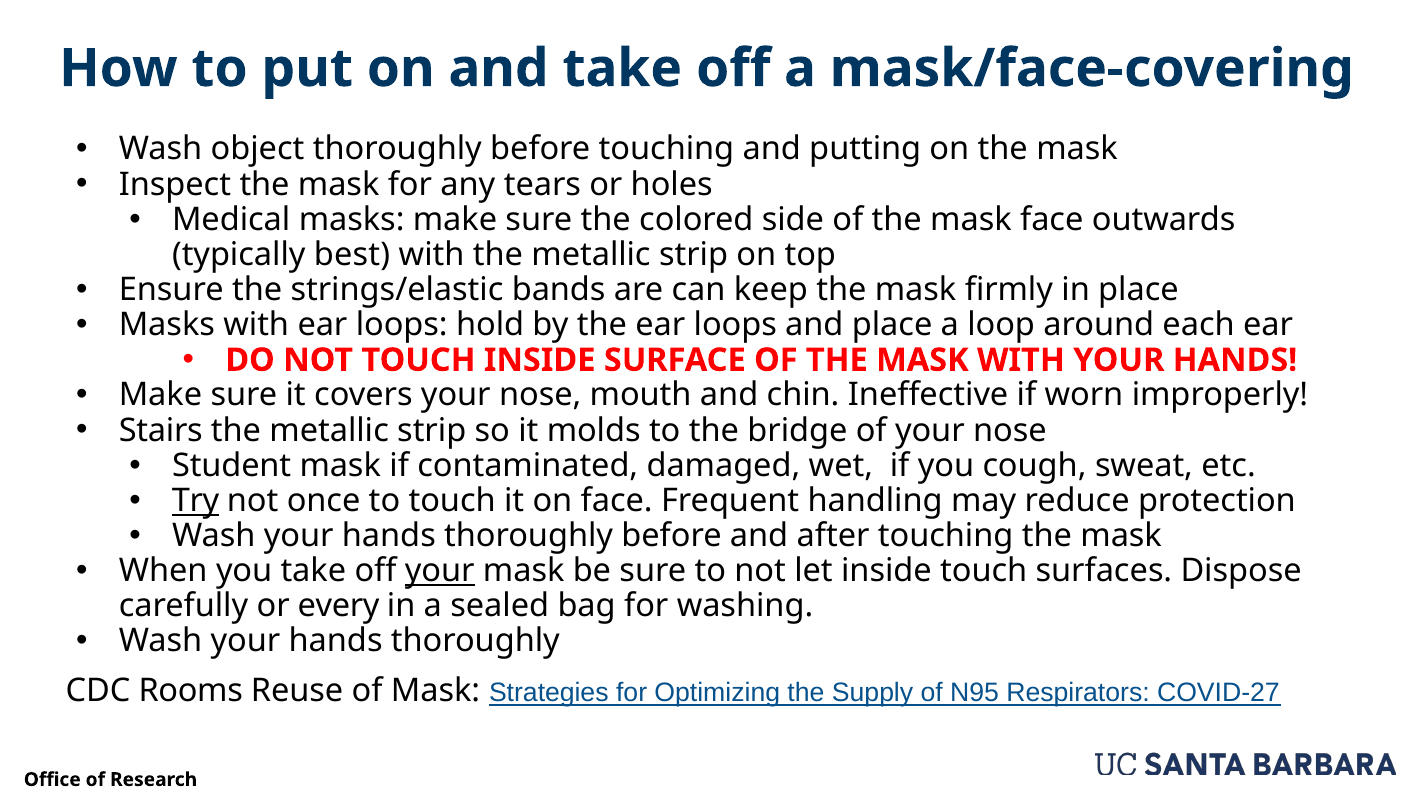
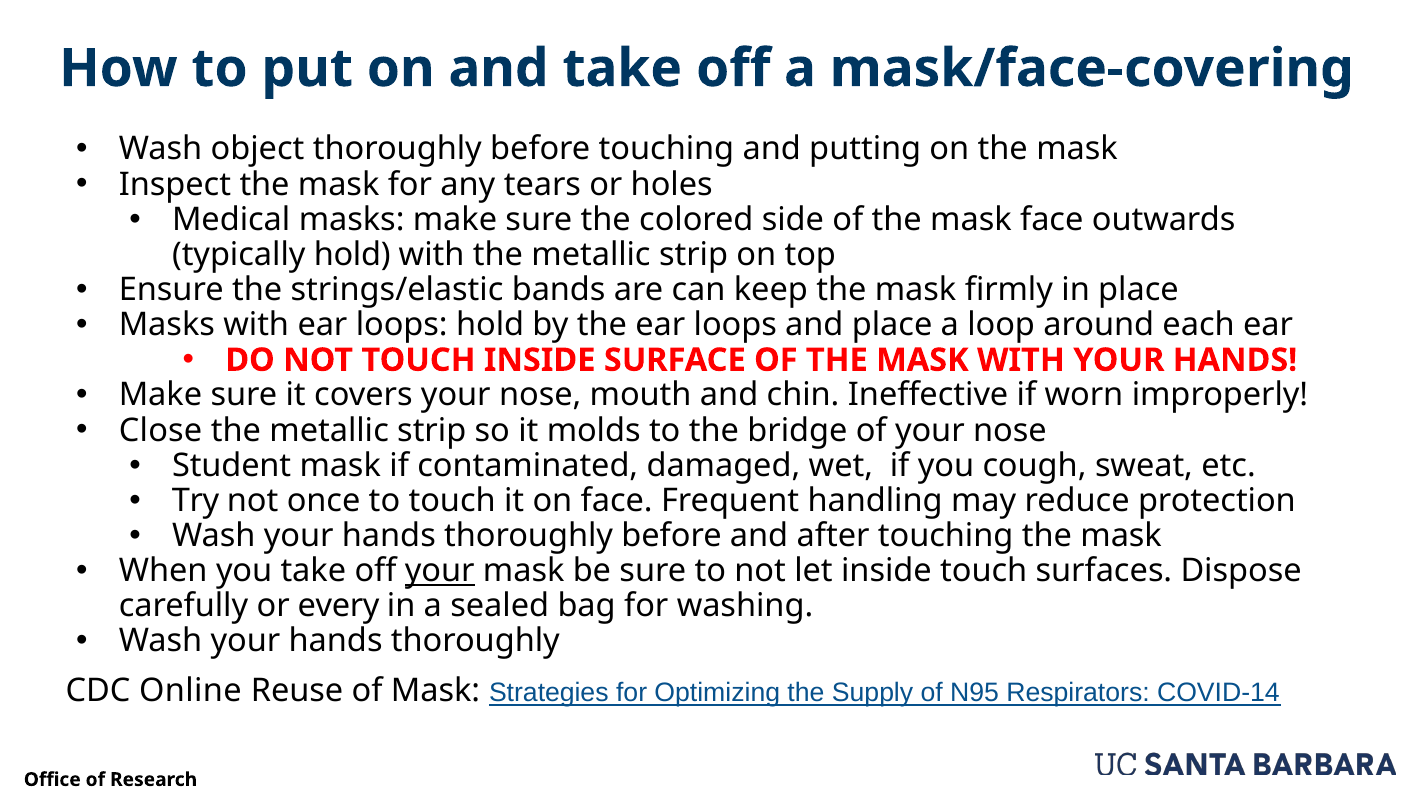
typically best: best -> hold (352, 255)
Stairs: Stairs -> Close (161, 430)
Try underline: present -> none (196, 500)
Rooms: Rooms -> Online (190, 691)
COVID-27: COVID-27 -> COVID-14 (1218, 693)
